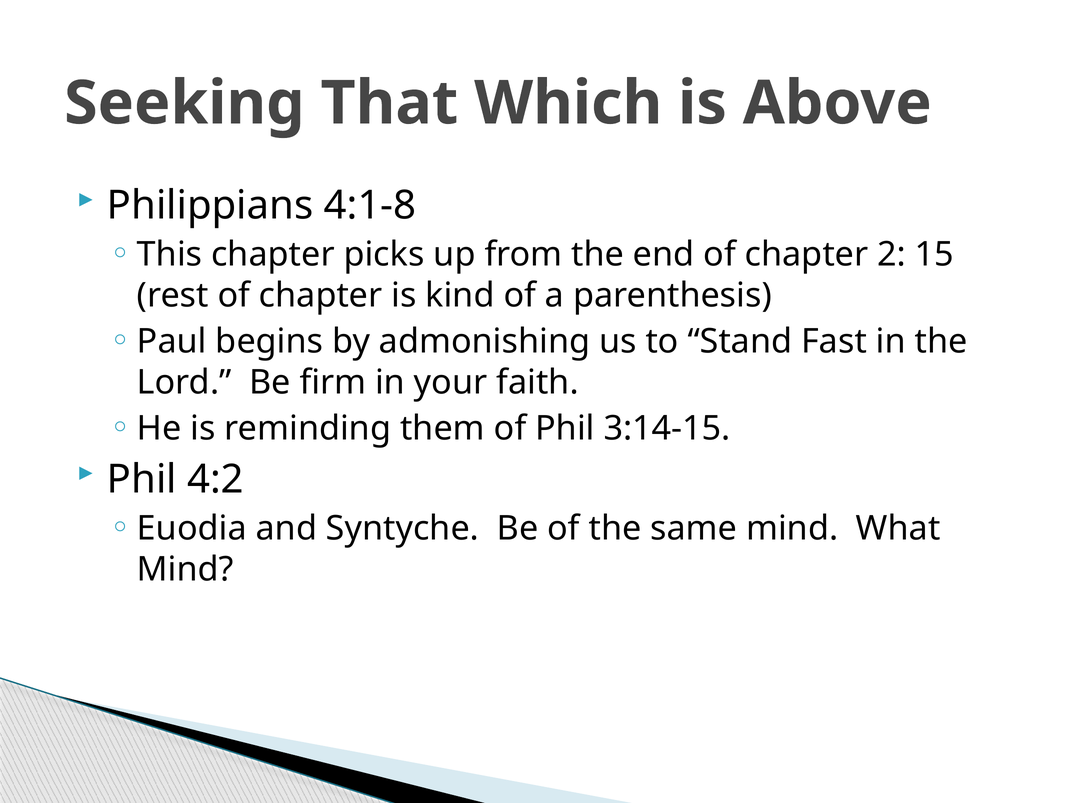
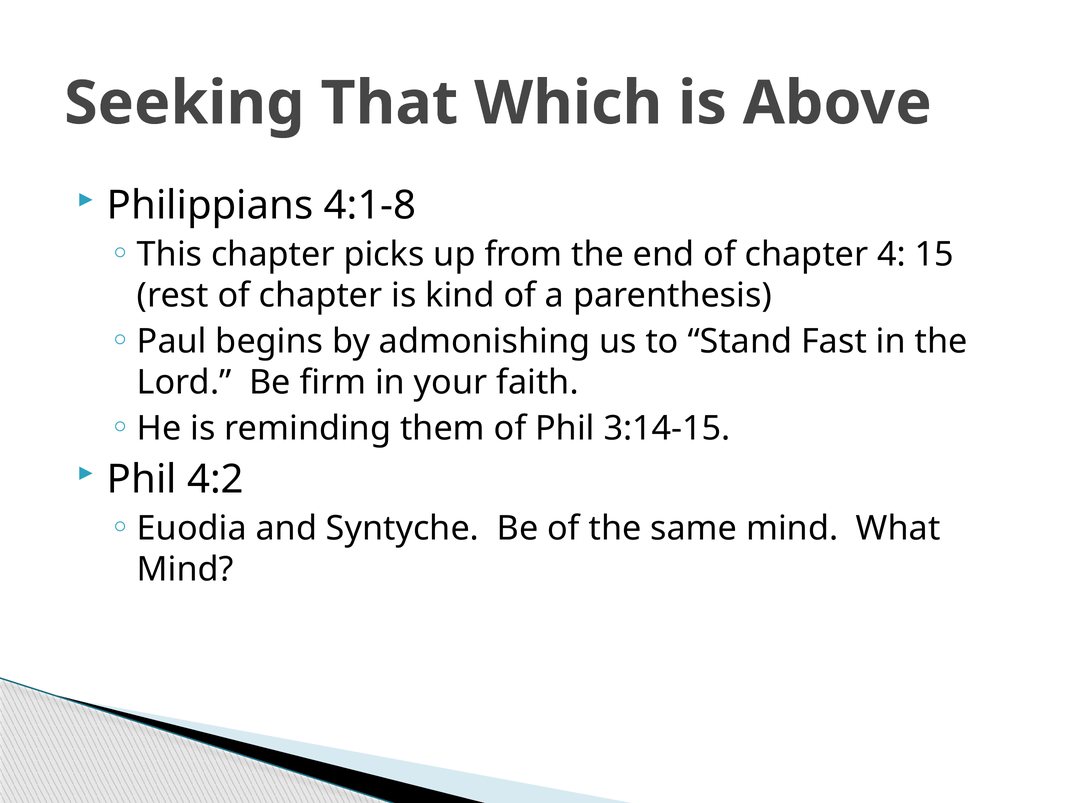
2: 2 -> 4 (891, 255)
